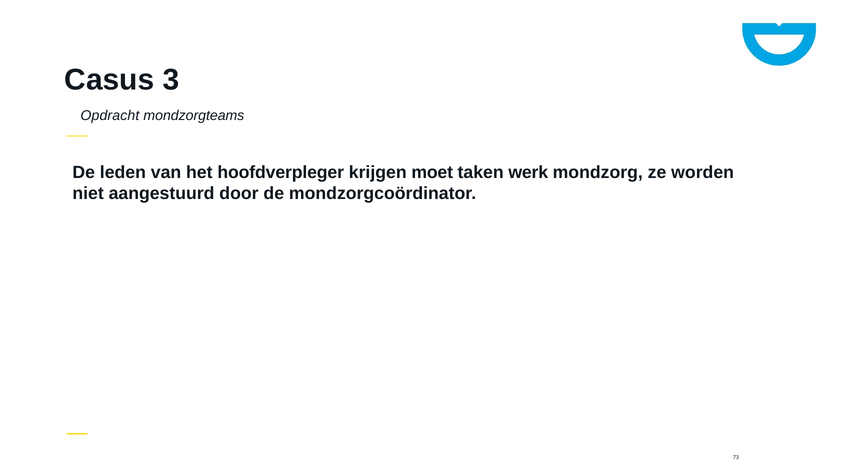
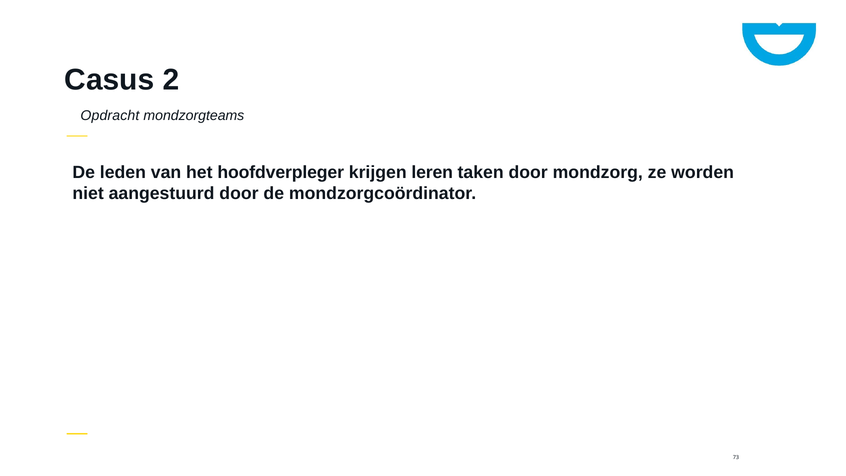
3: 3 -> 2 (171, 80)
moet: moet -> leren (432, 172)
taken werk: werk -> door (528, 172)
